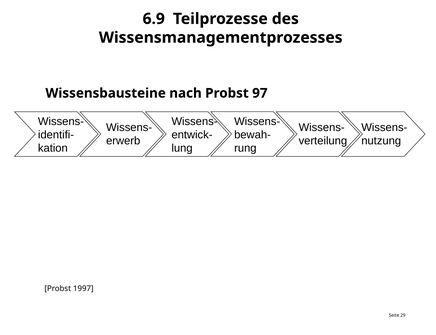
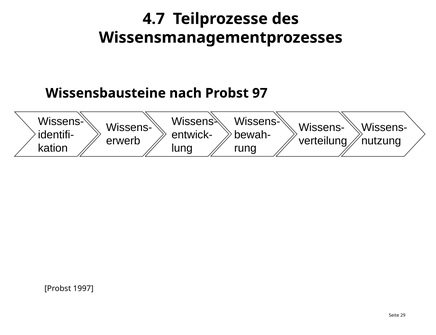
6.9: 6.9 -> 4.7 (154, 19)
